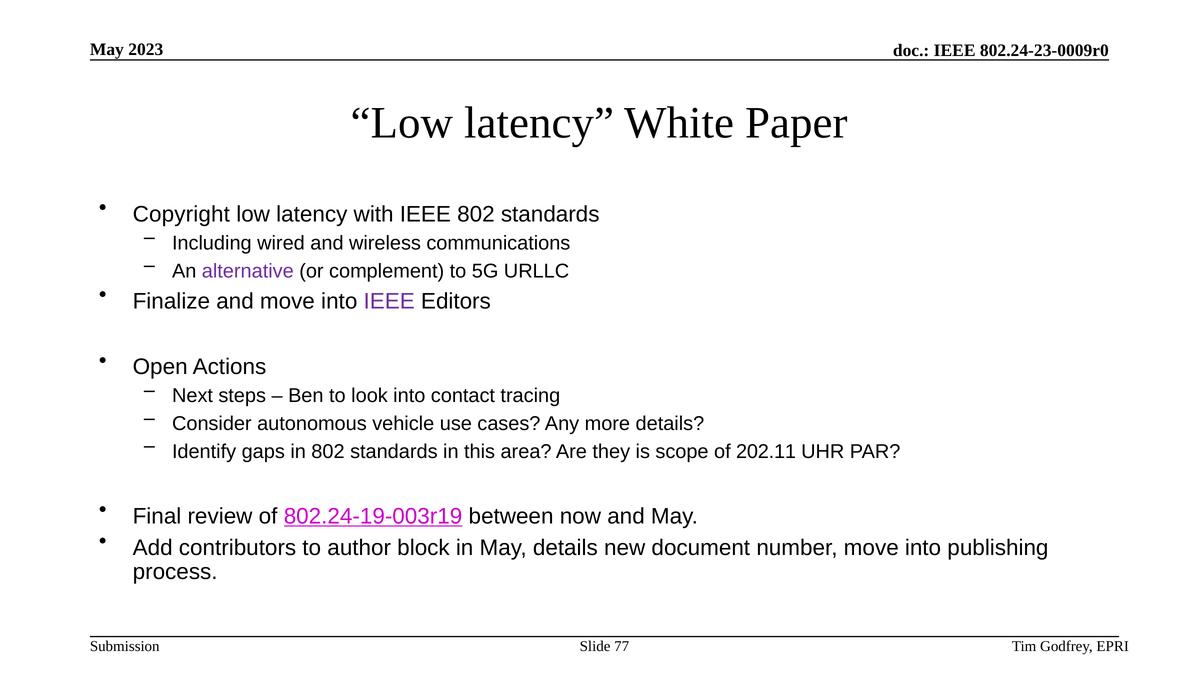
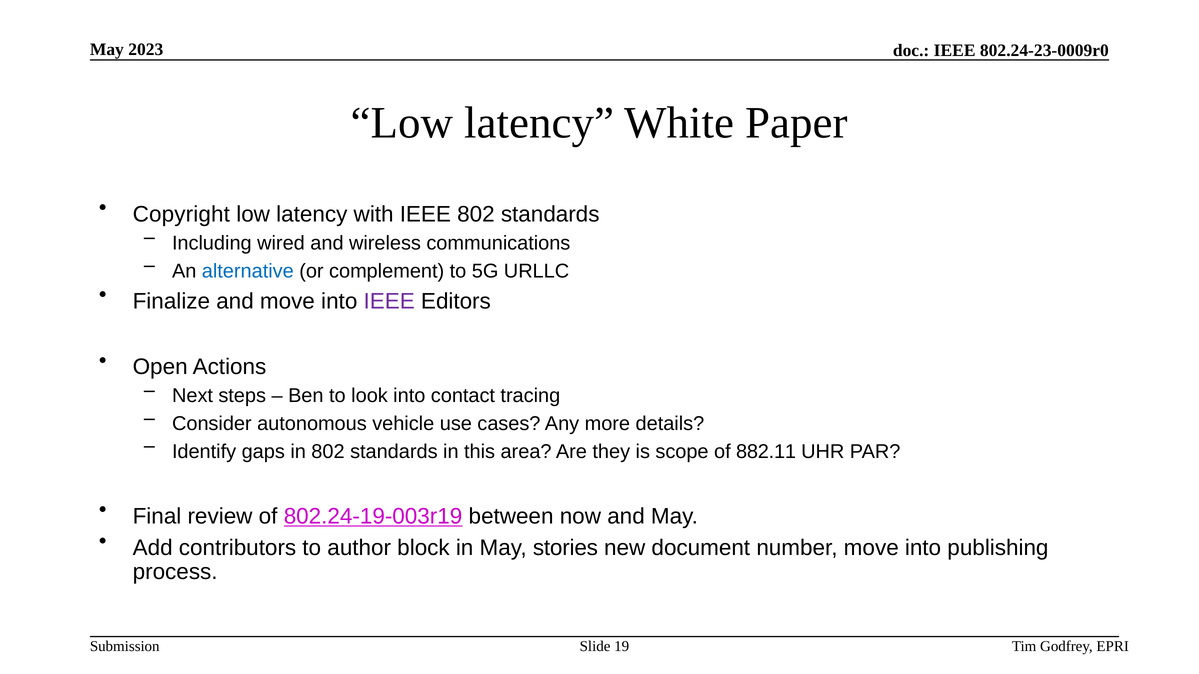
alternative colour: purple -> blue (248, 271)
202.11: 202.11 -> 882.11 (766, 452)
May details: details -> stories (565, 548)
77: 77 -> 19 (622, 647)
